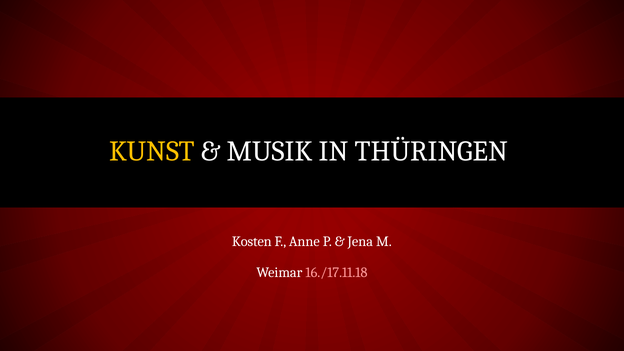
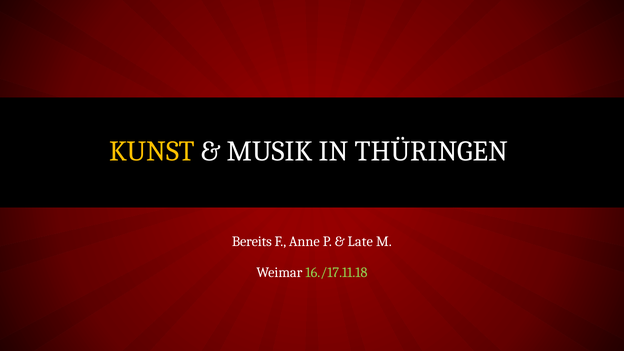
Kosten: Kosten -> Bereits (252, 242)
Jena: Jena -> Late (360, 242)
16./17.11.18 colour: pink -> light green (336, 272)
